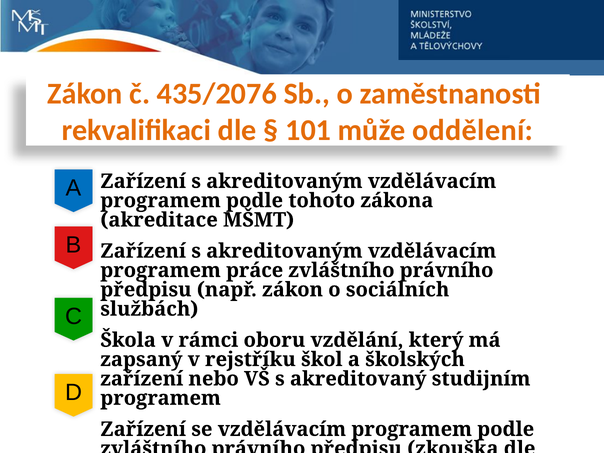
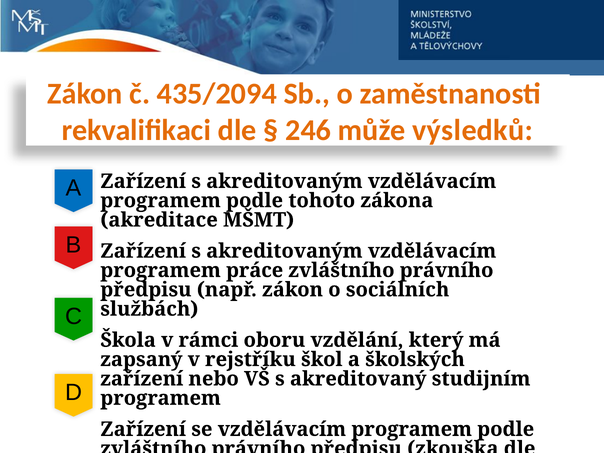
435/2076: 435/2076 -> 435/2094 (217, 94)
101: 101 -> 246 (308, 130)
oddělení: oddělení -> výsledků (473, 130)
